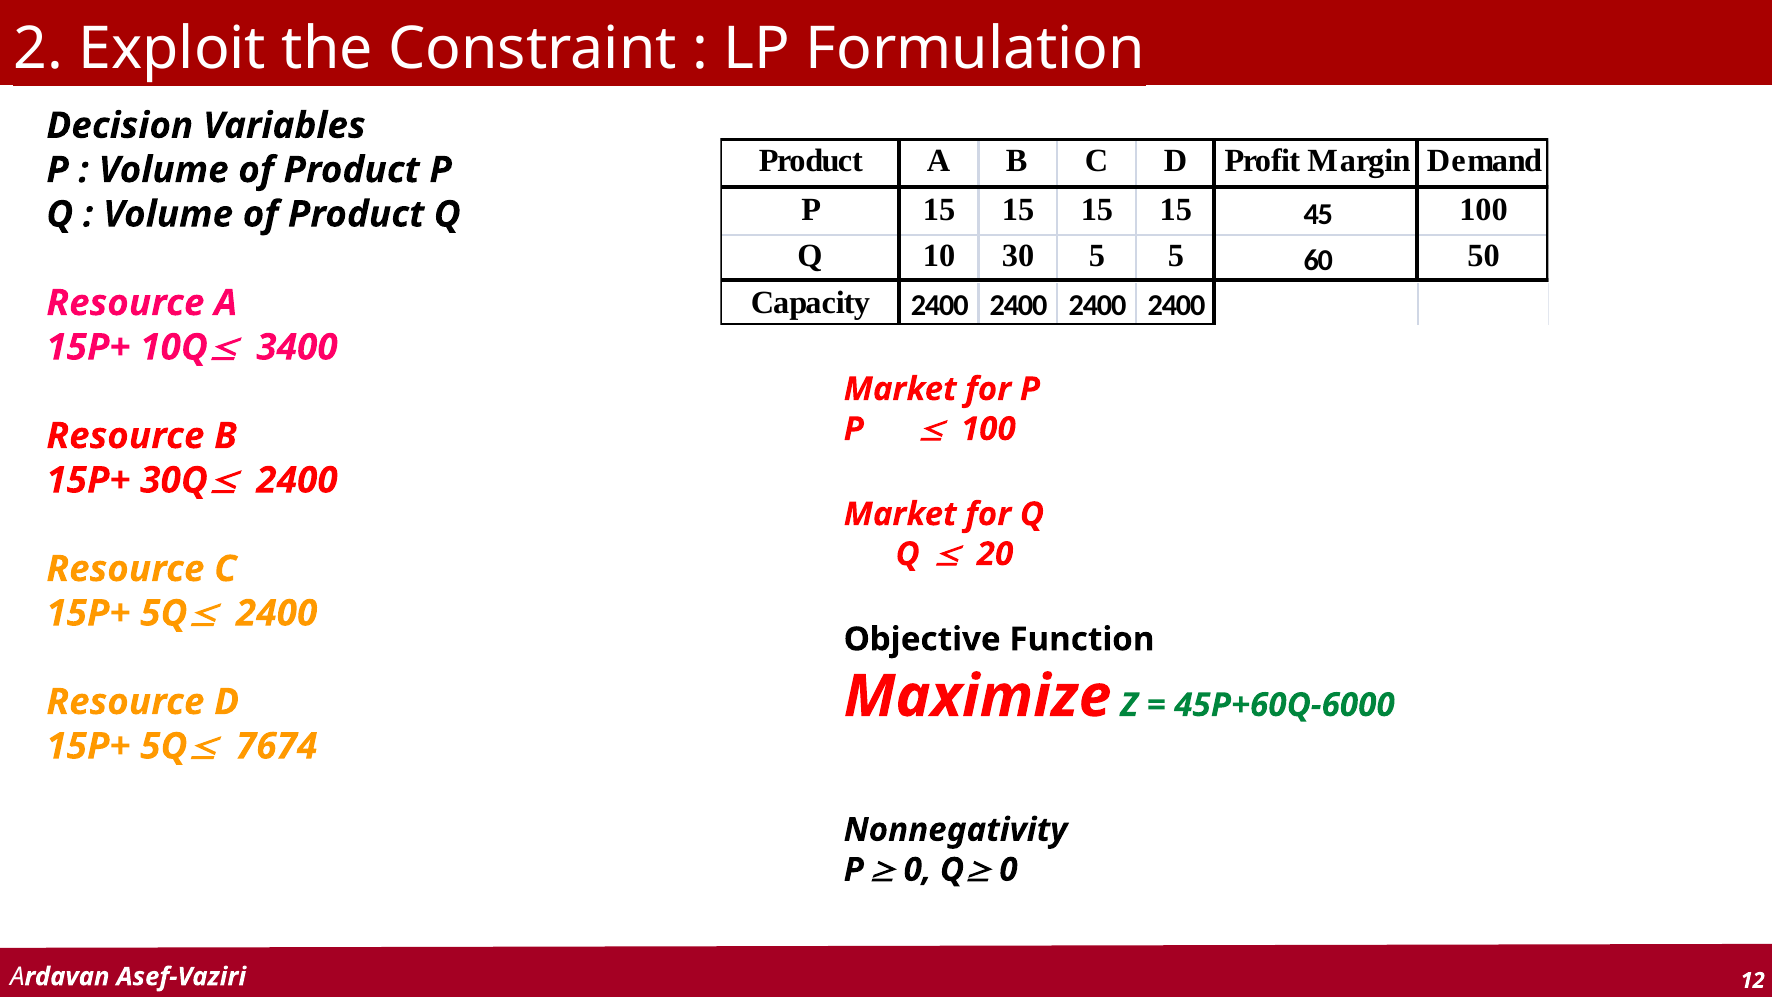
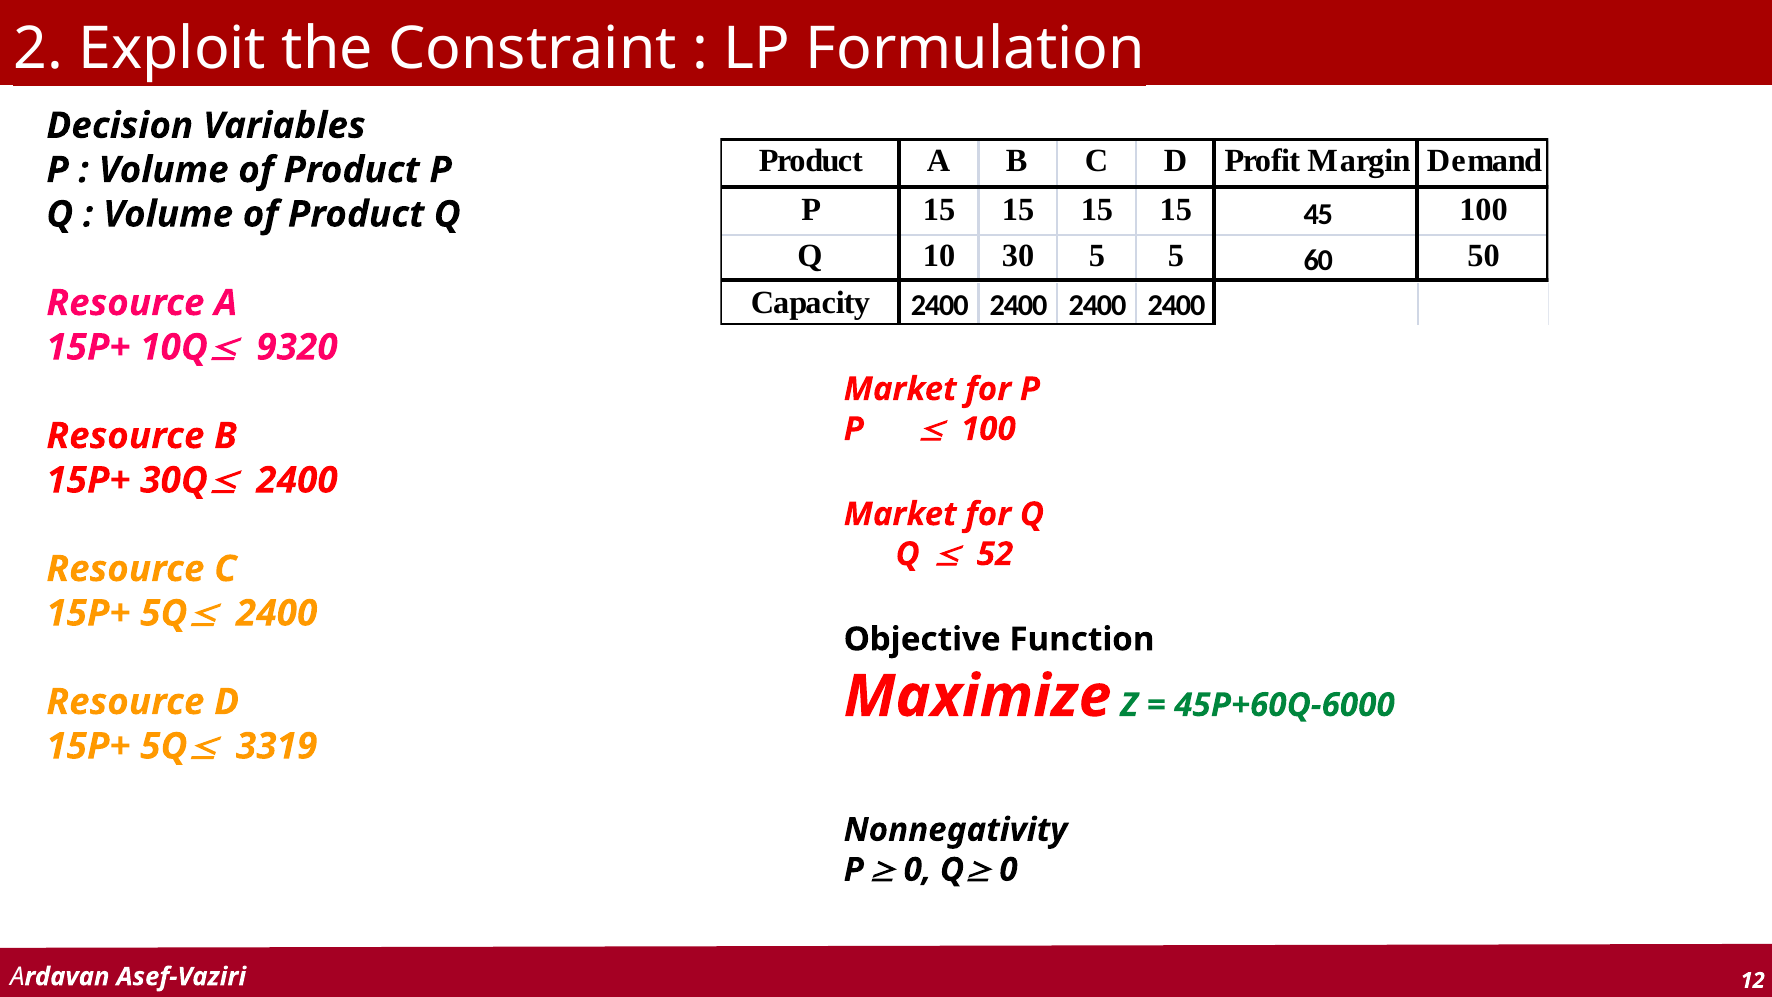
3400: 3400 -> 9320 (297, 347)
20: 20 -> 52 (995, 554)
7674: 7674 -> 3319 (277, 746)
